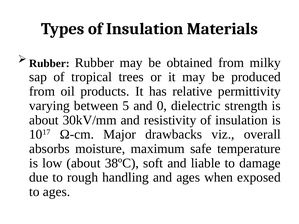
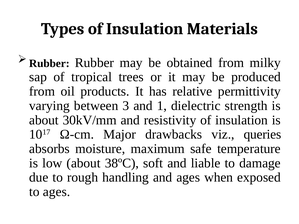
5: 5 -> 3 (126, 106)
0: 0 -> 1 (162, 106)
overall: overall -> queries (262, 135)
